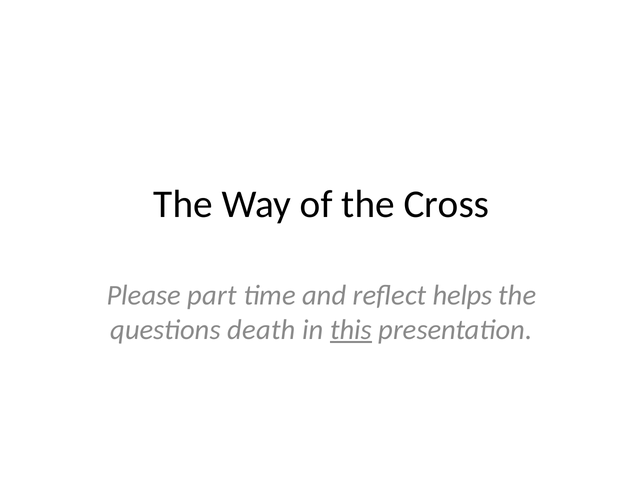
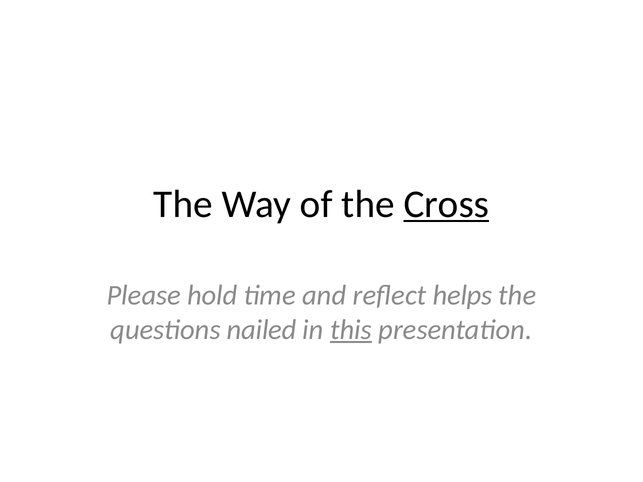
Cross underline: none -> present (446, 204)
part: part -> hold (212, 296)
death: death -> nailed (262, 330)
